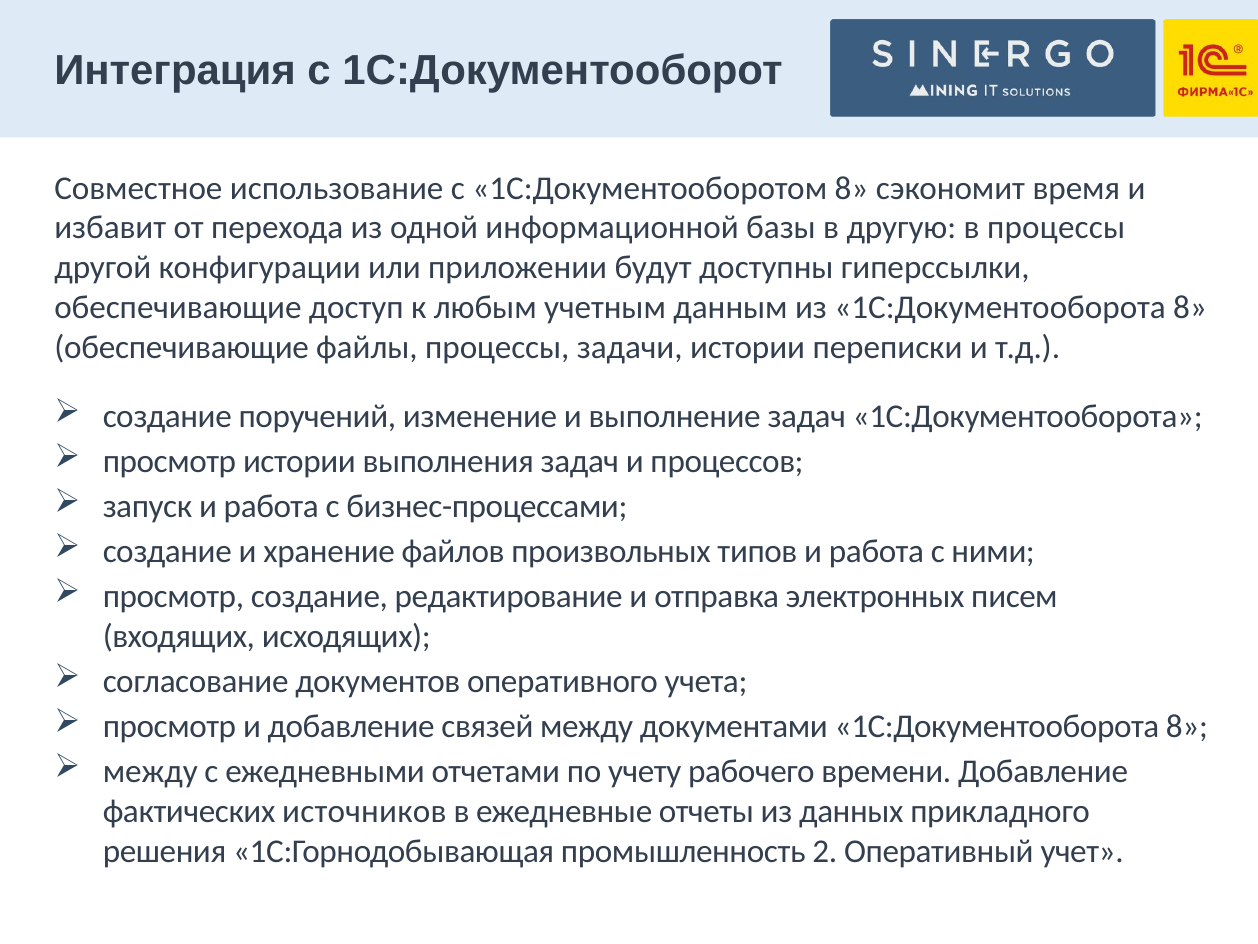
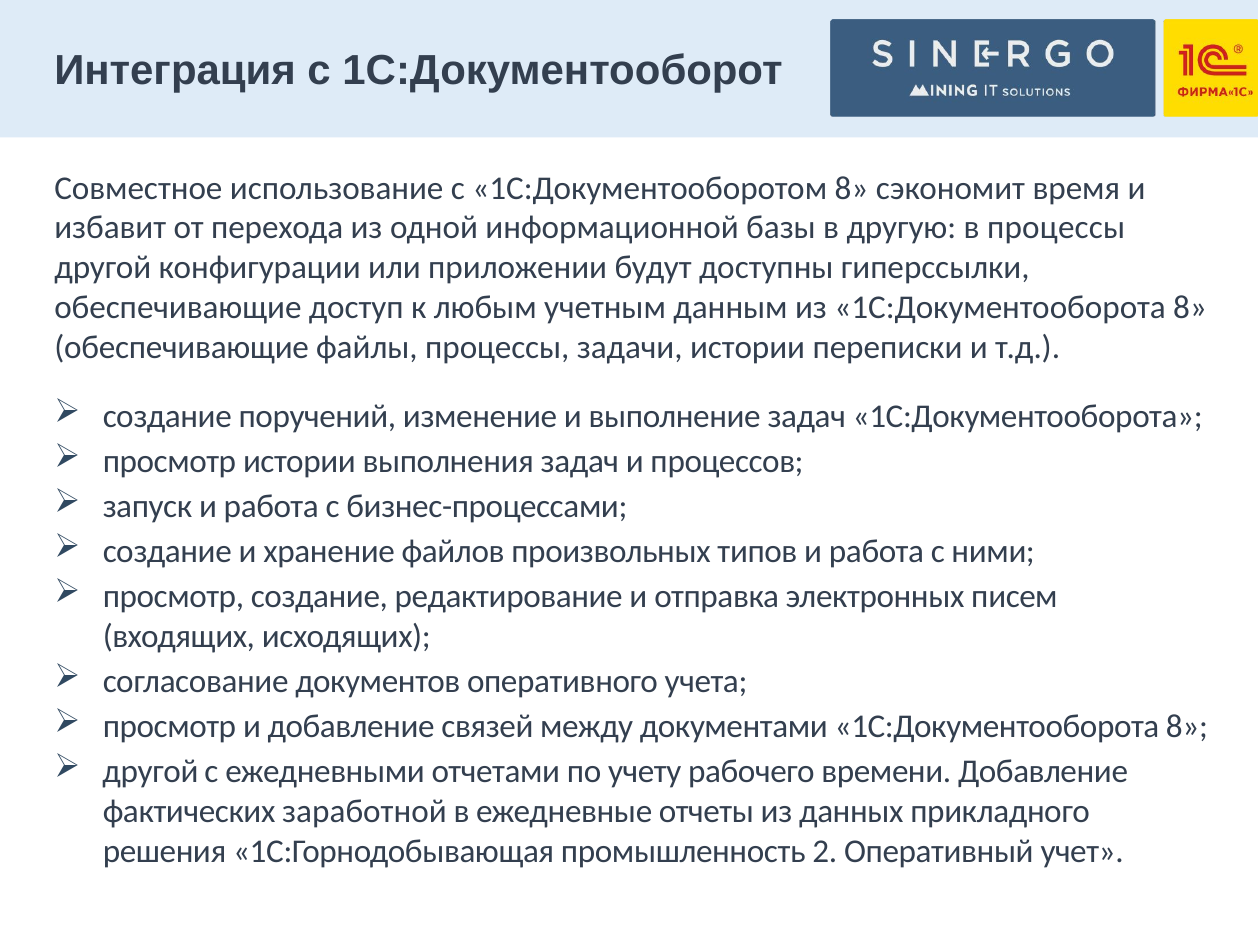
между: между -> другой (150, 772)
источников: источников -> заработной (364, 811)
